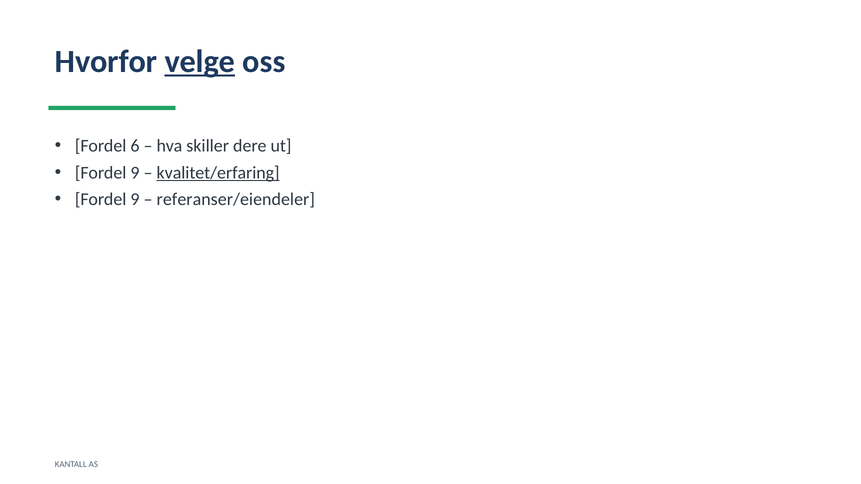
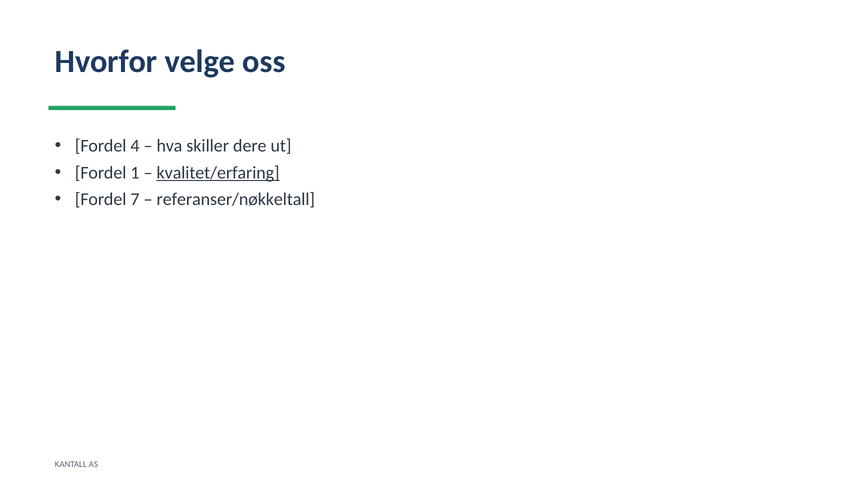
velge underline: present -> none (200, 61)
6: 6 -> 4 (135, 146)
9: 9 -> 1 (135, 173)
9: 9 -> 7 (135, 200)
referanser/eiendeler: referanser/eiendeler -> referanser/nøkkeltall (236, 200)
